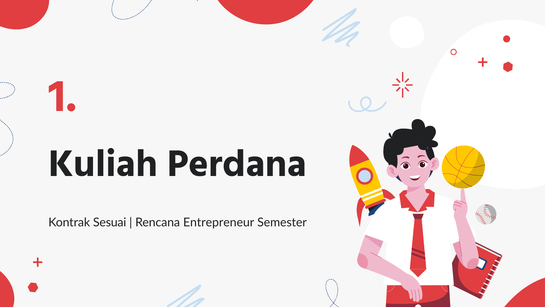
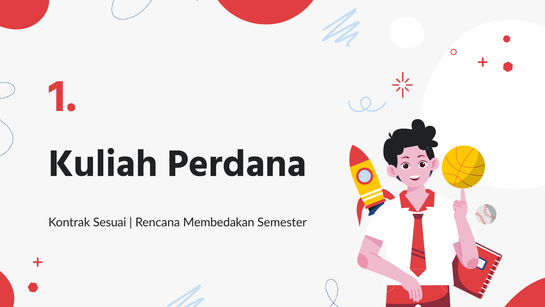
Entrepreneur: Entrepreneur -> Membedakan (219, 222)
